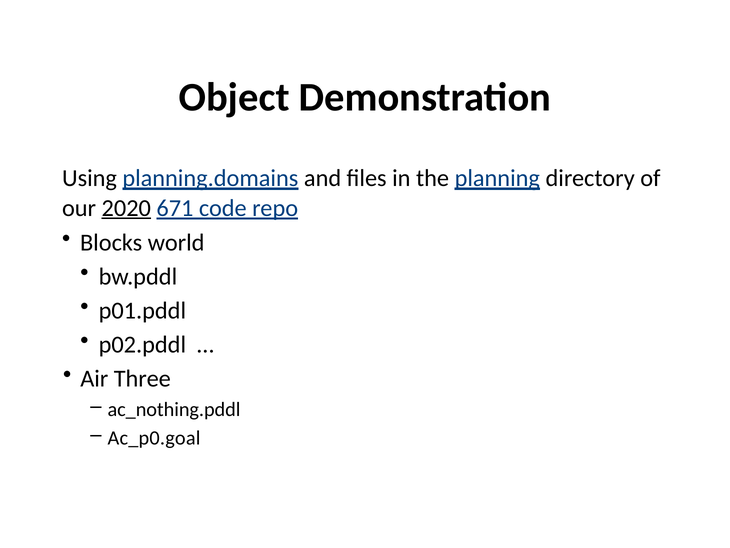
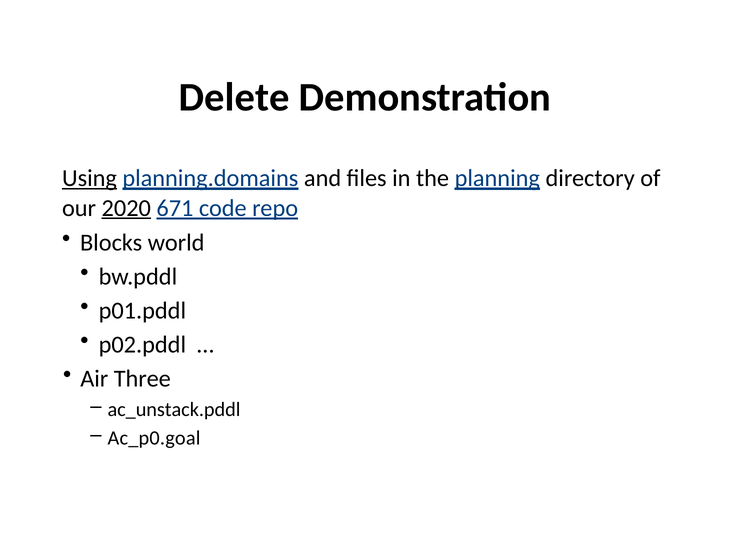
Object: Object -> Delete (234, 97)
Using underline: none -> present (89, 178)
ac_nothing.pddl: ac_nothing.pddl -> ac_unstack.pddl (174, 409)
